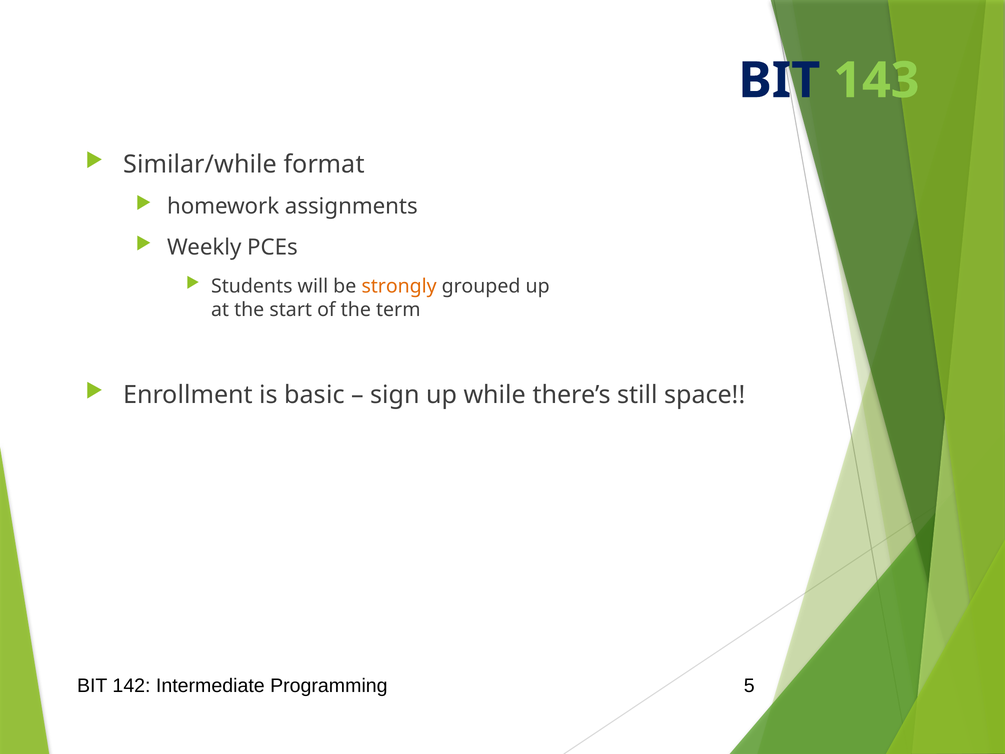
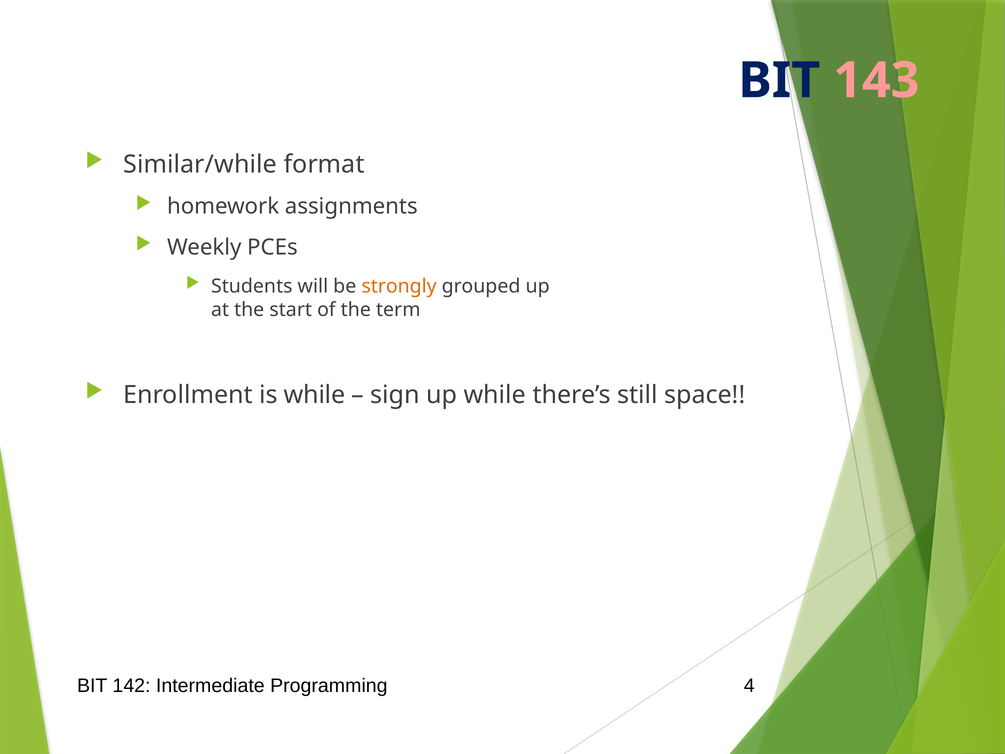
143 colour: light green -> pink (876, 81)
is basic: basic -> while (315, 395)
5: 5 -> 4 (749, 685)
